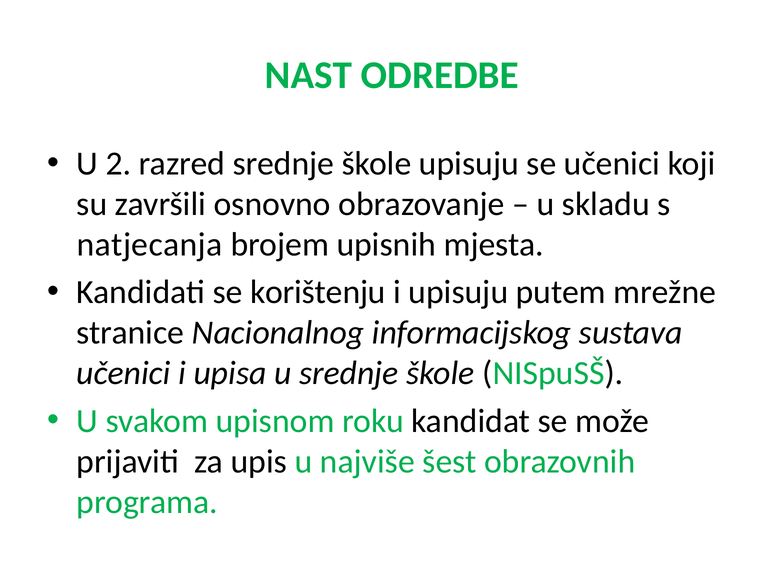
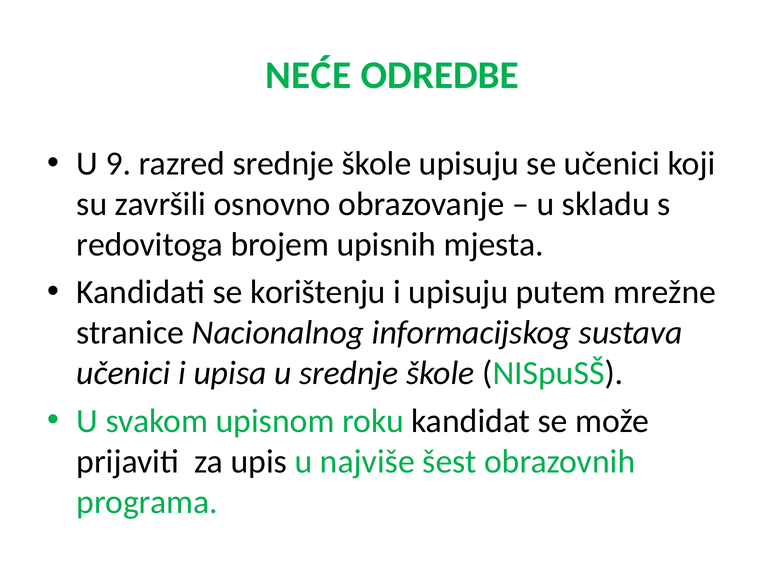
NAST: NAST -> NEĆE (308, 75)
2: 2 -> 9 (118, 164)
natjecanja: natjecanja -> redovitoga (150, 245)
